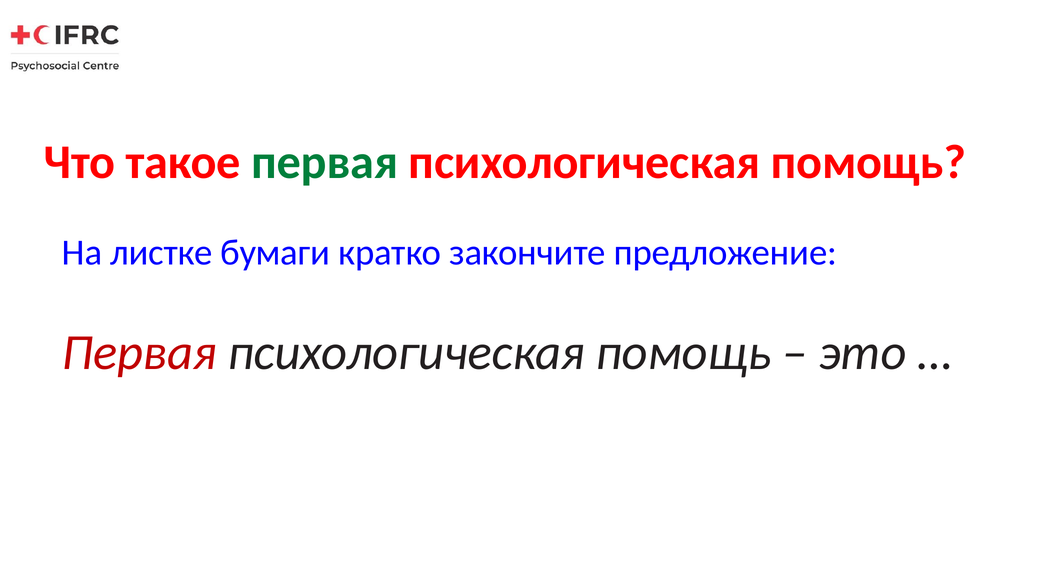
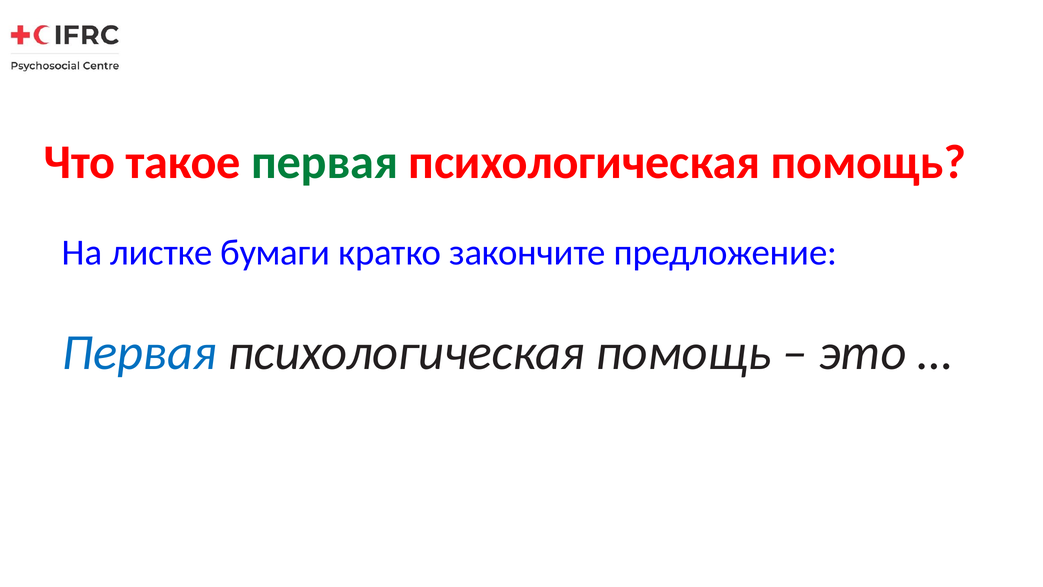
Первая colour: red -> blue (139, 353)
